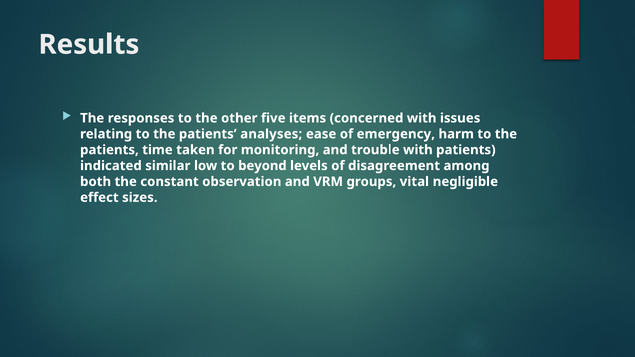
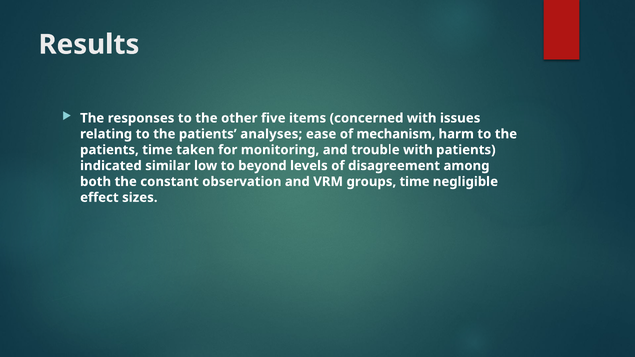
emergency: emergency -> mechanism (396, 134)
groups vital: vital -> time (415, 182)
